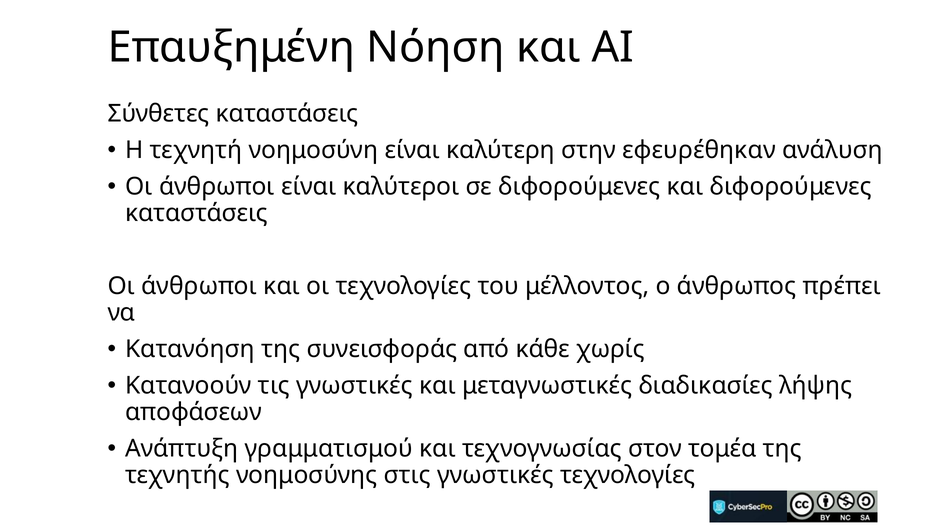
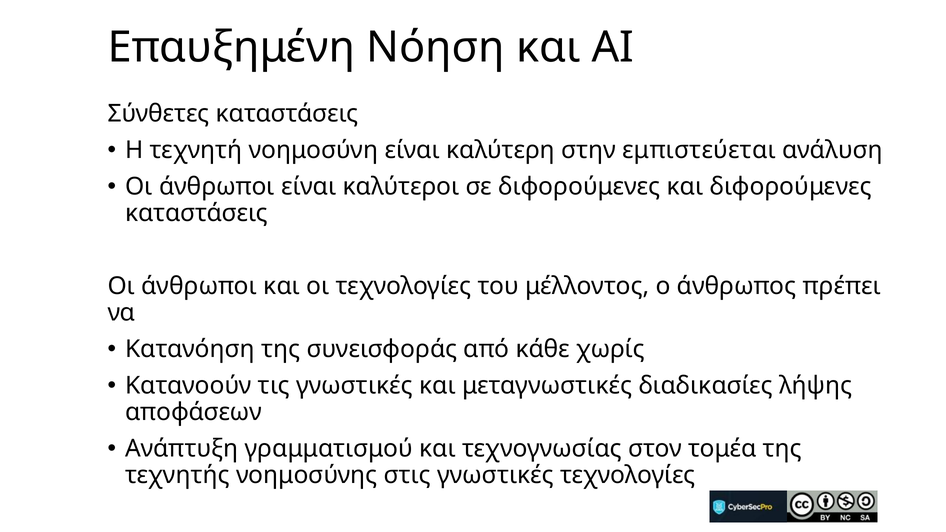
εφευρέθηκαν: εφευρέθηκαν -> εμπιστεύεται (699, 150)
